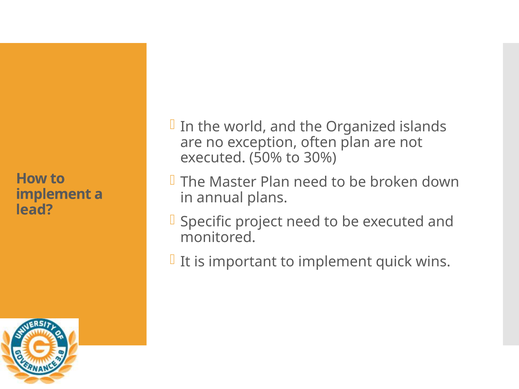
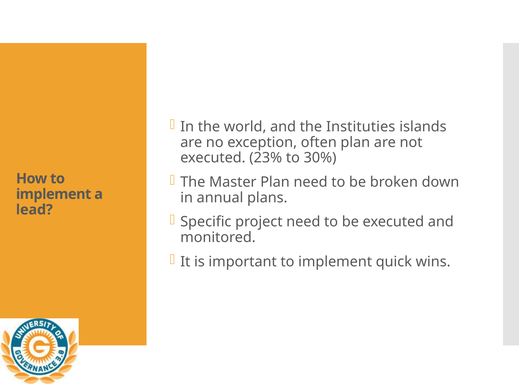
Organized: Organized -> Instituties (361, 127)
50%: 50% -> 23% (266, 158)
